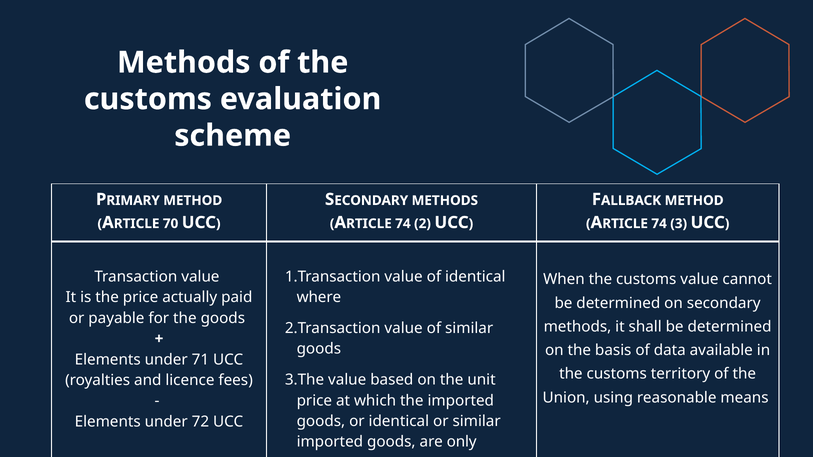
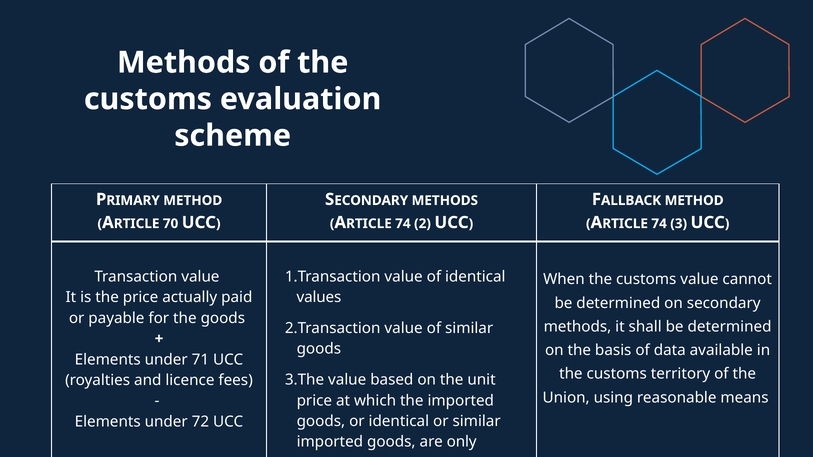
where: where -> values (319, 298)
